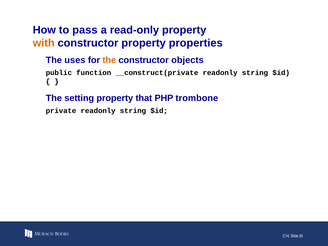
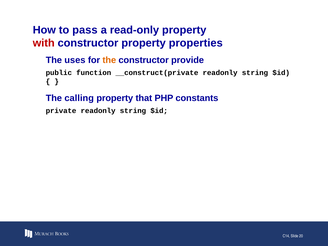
with colour: orange -> red (44, 43)
objects: objects -> provide (188, 60)
setting: setting -> calling (79, 98)
trombone: trombone -> constants (197, 98)
